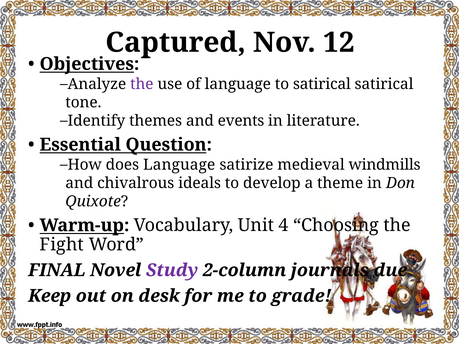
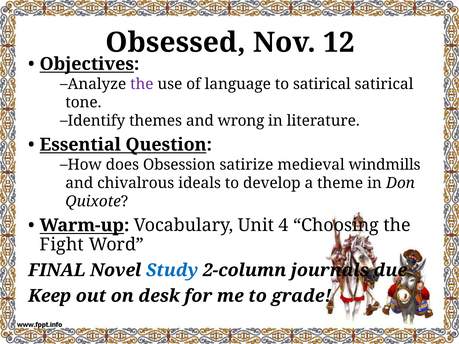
Captured: Captured -> Obsessed (175, 43)
events: events -> wrong (241, 121)
does Language: Language -> Obsession (179, 165)
Study colour: purple -> blue (172, 270)
